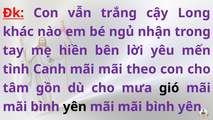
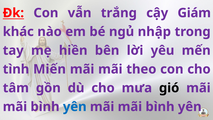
Long: Long -> Giám (194, 13)
nhận: nhận -> nhập (154, 32)
Canh: Canh -> Miến (50, 69)
yên colour: black -> blue (75, 107)
